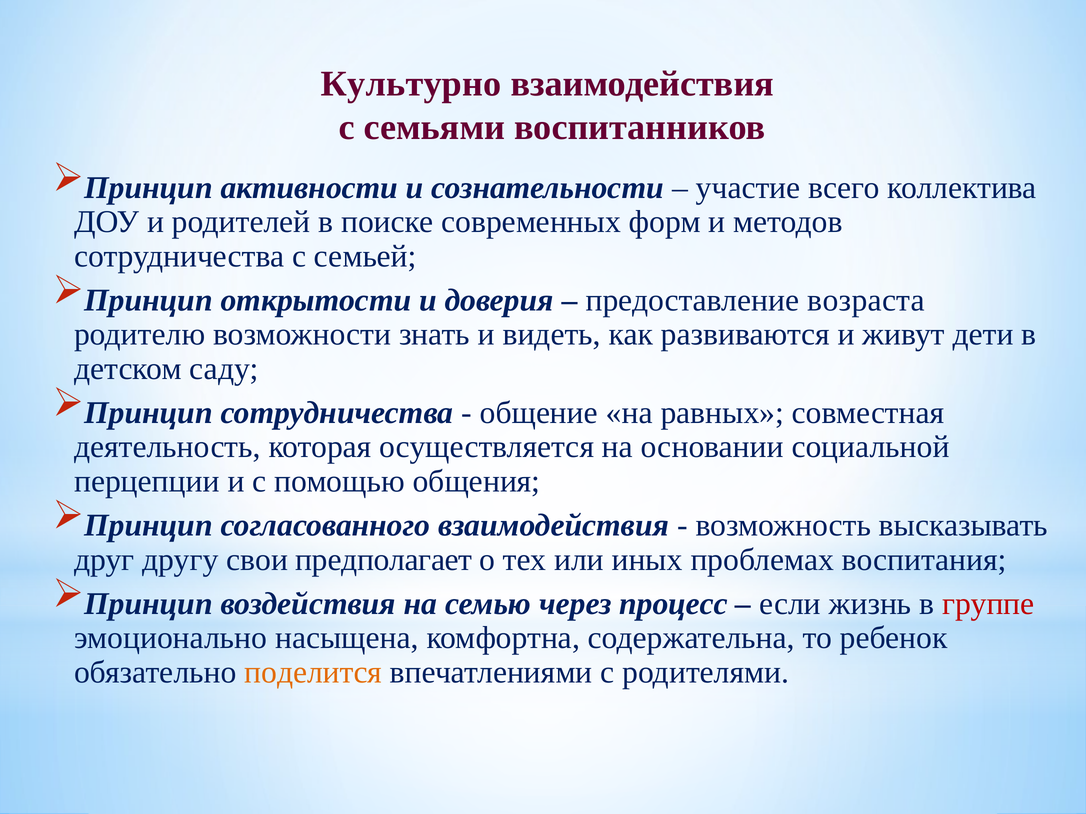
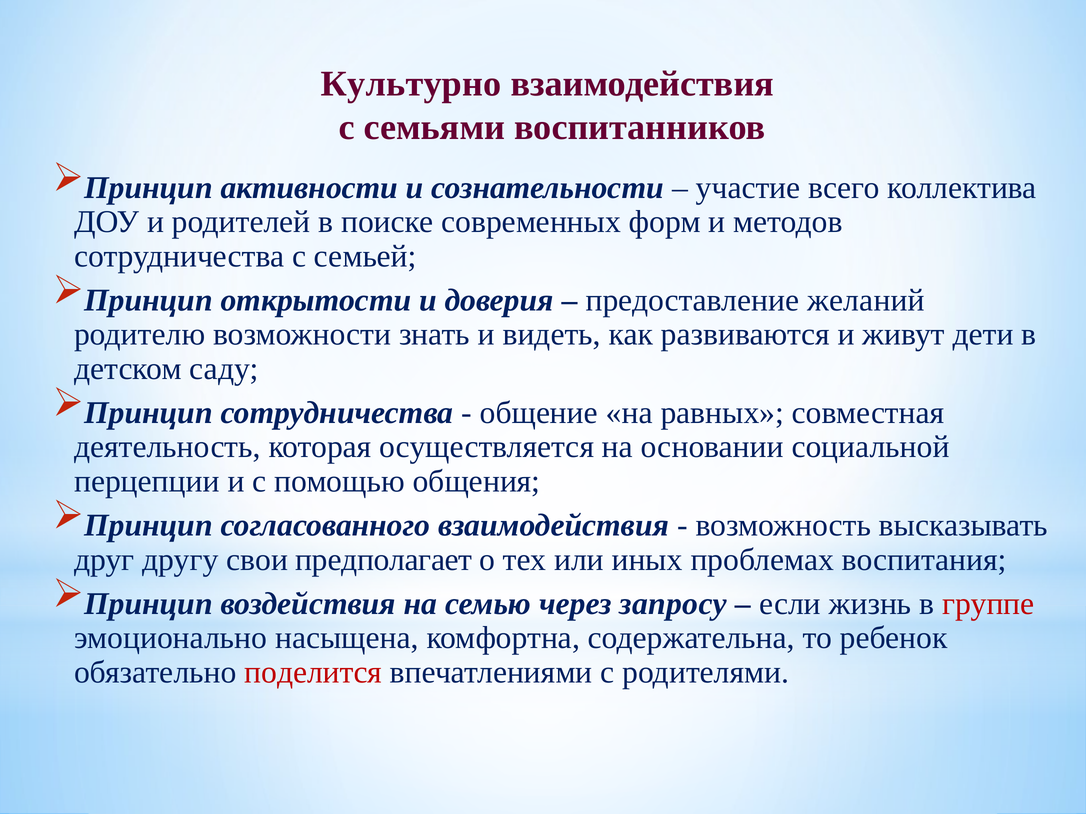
возраста: возраста -> желаний (866, 300)
процесс: процесс -> запросу (673, 604)
поделится colour: orange -> red (313, 673)
